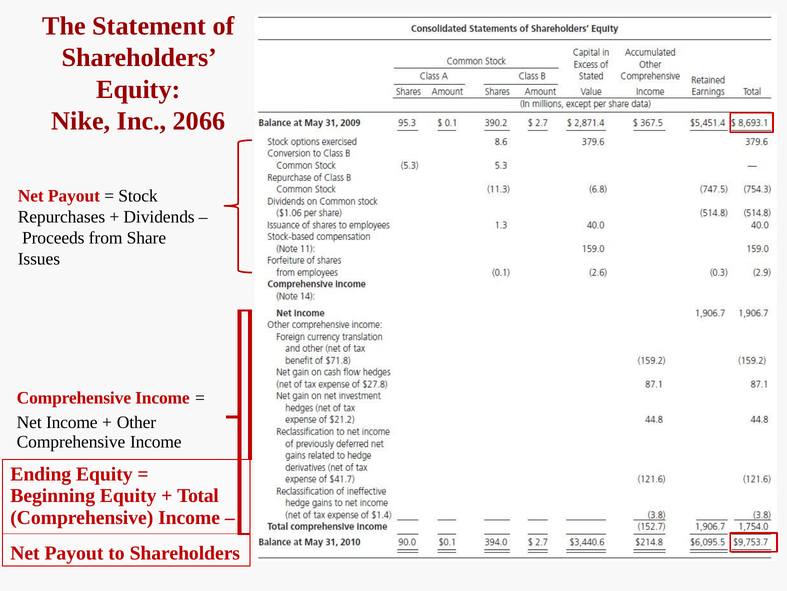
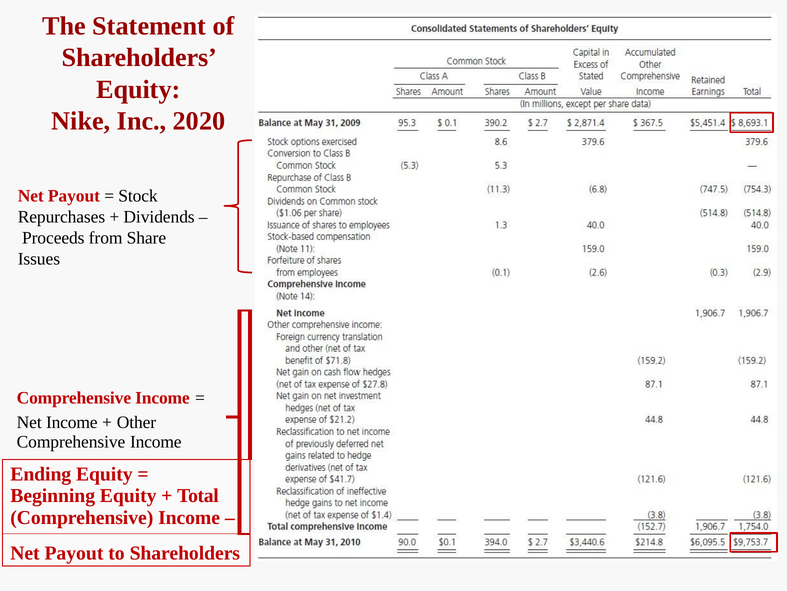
2066: 2066 -> 2020 (199, 121)
